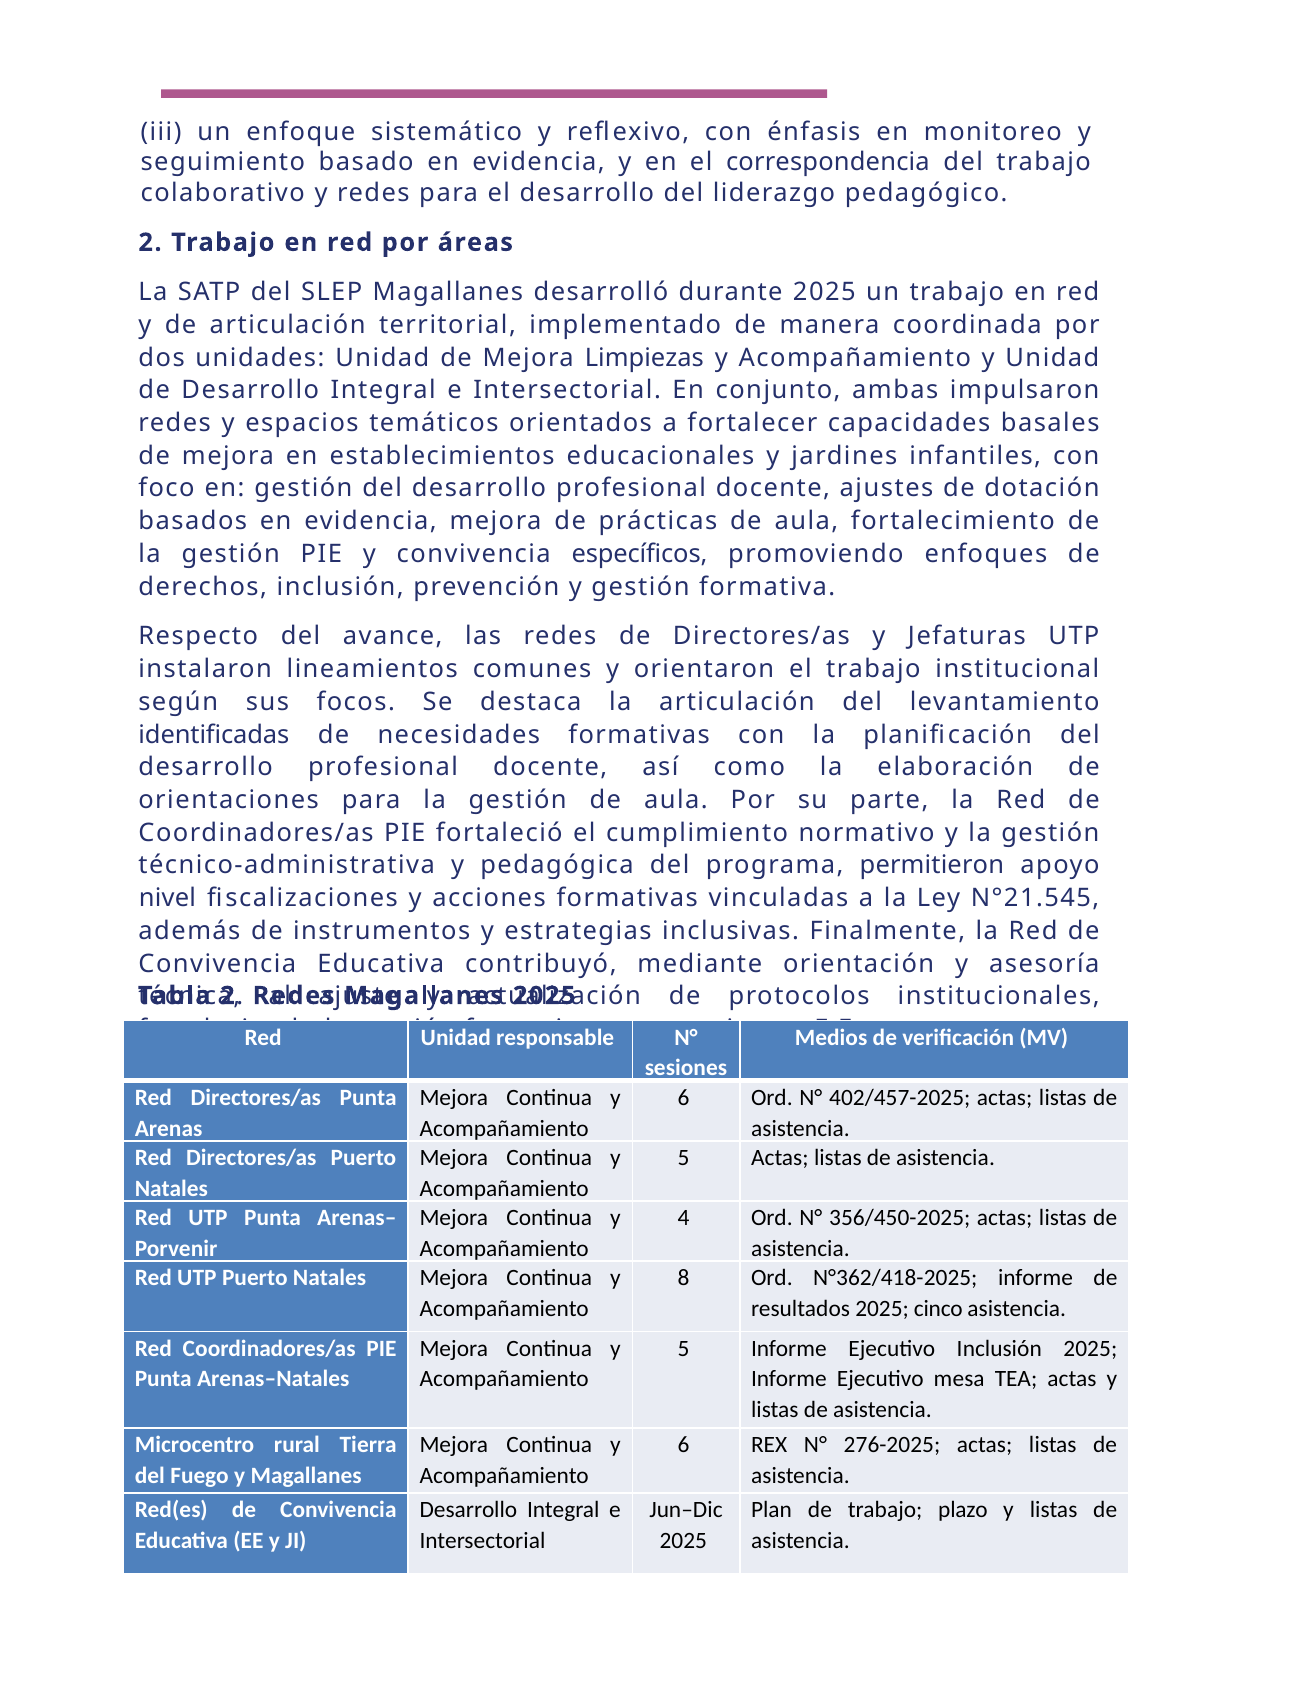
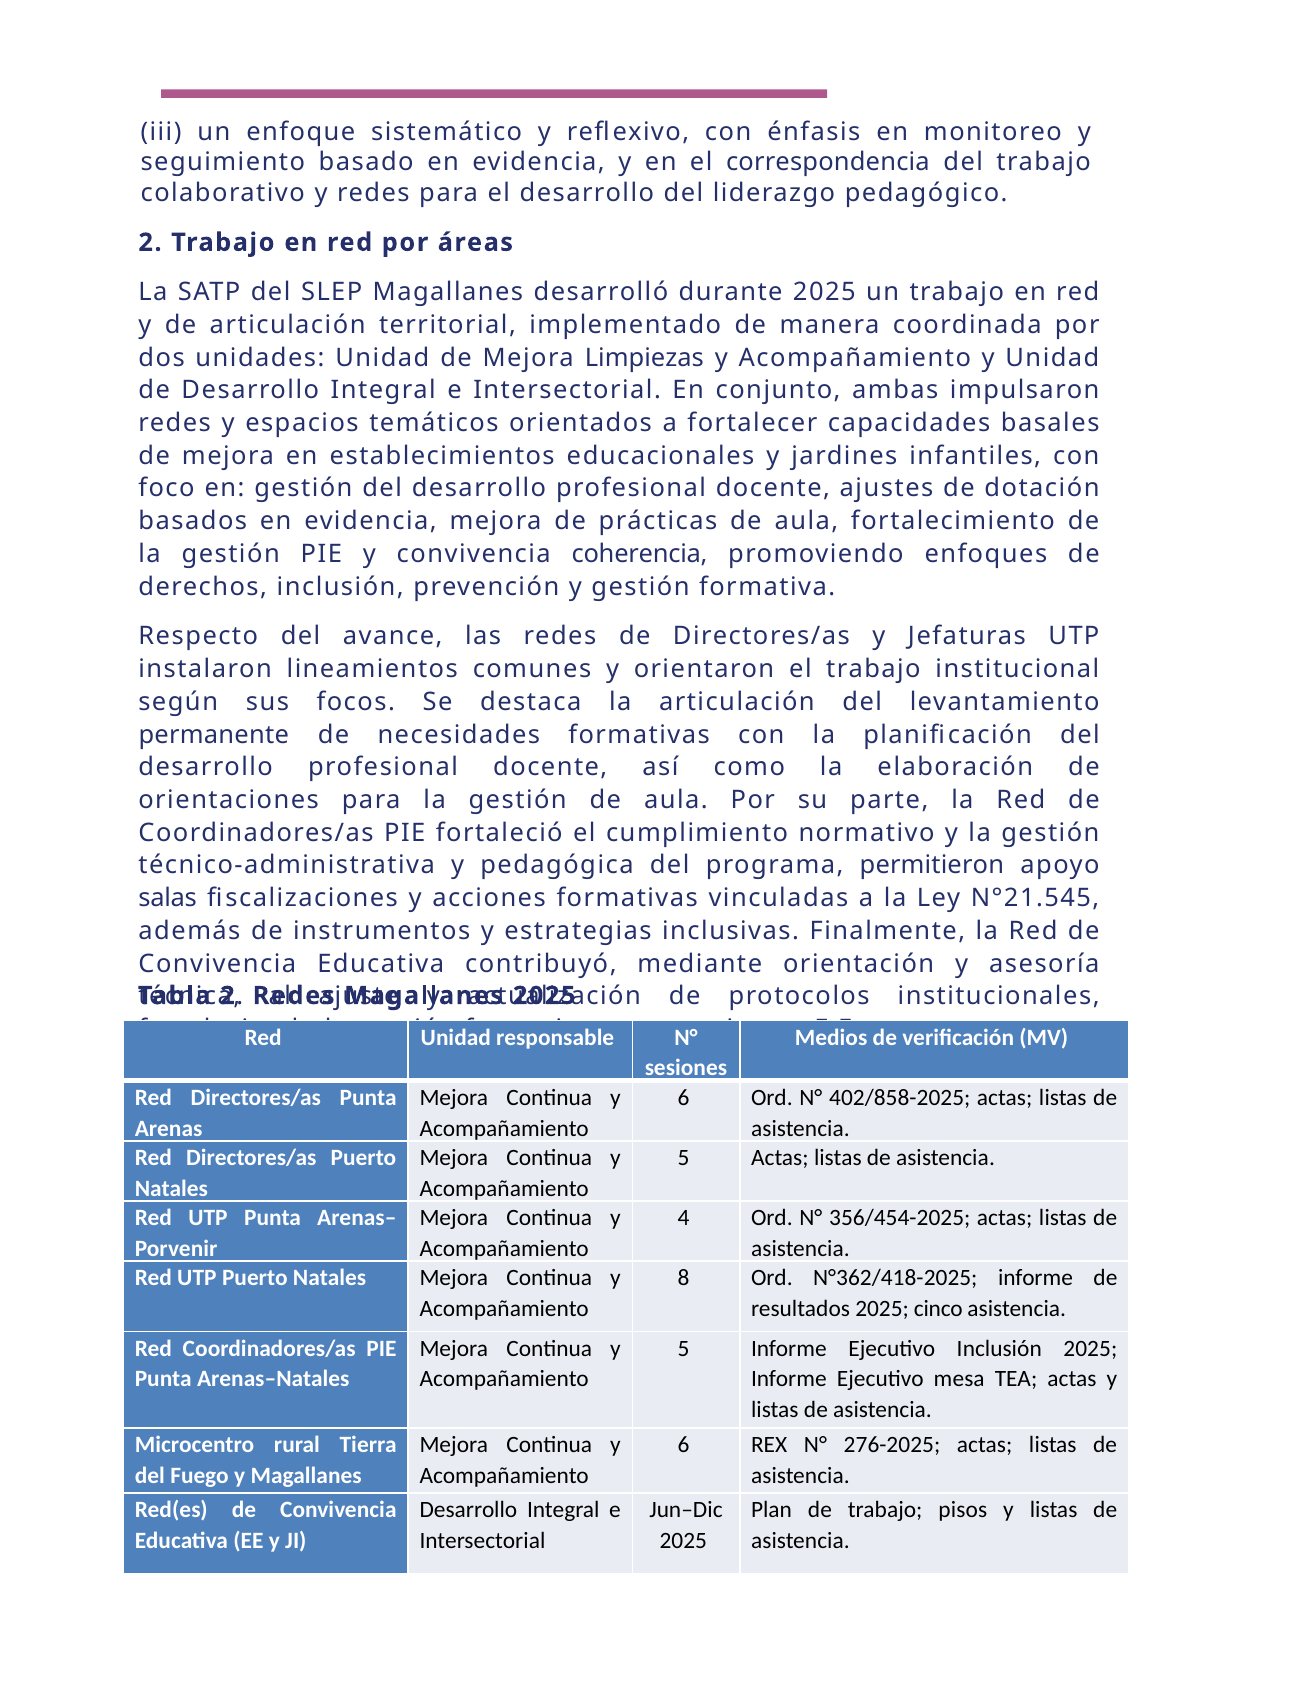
específicos: específicos -> coherencia (640, 554)
identificadas: identificadas -> permanente (214, 734)
nivel: nivel -> salas (168, 898)
402/457-2025: 402/457-2025 -> 402/858-2025 (900, 1097)
356/450-2025: 356/450-2025 -> 356/454-2025 (900, 1217)
plazo: plazo -> pisos (963, 1509)
